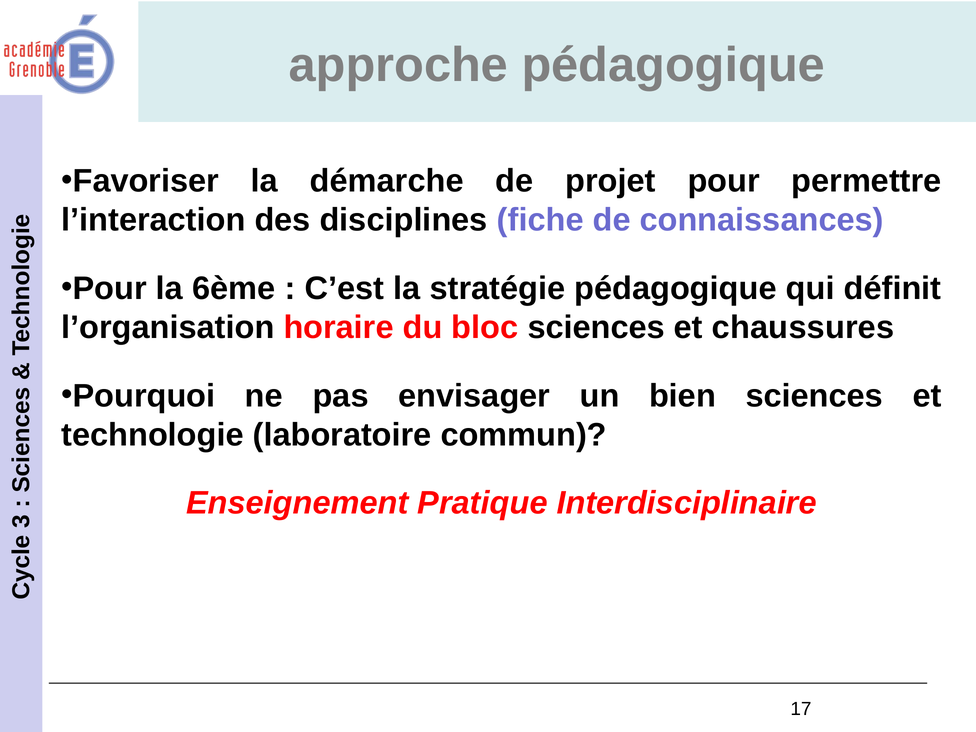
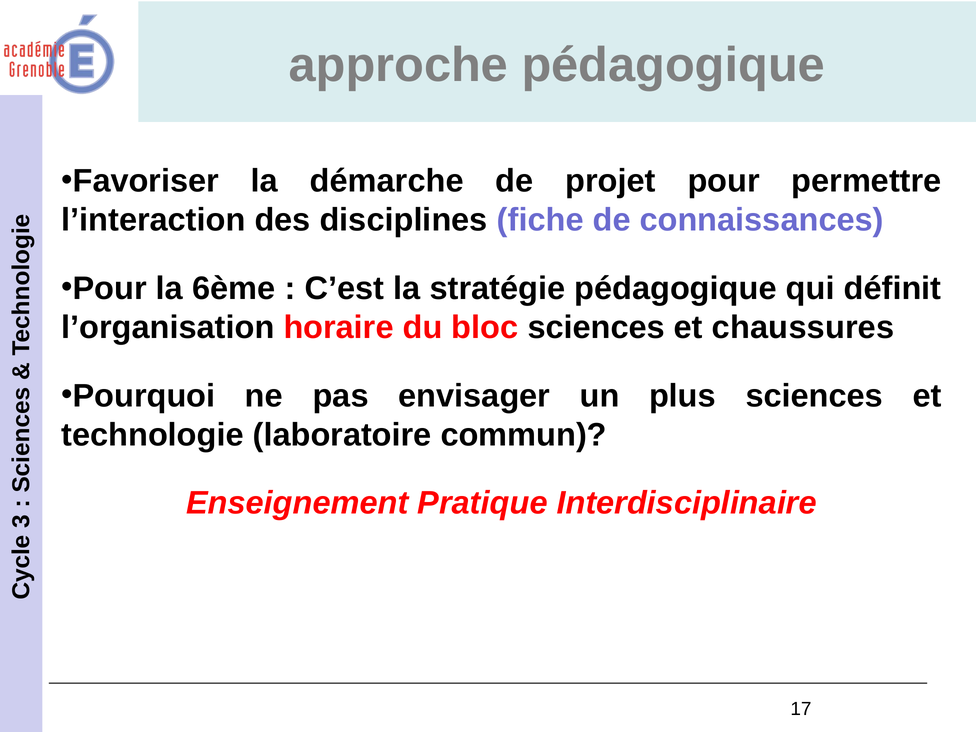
bien: bien -> plus (682, 396)
